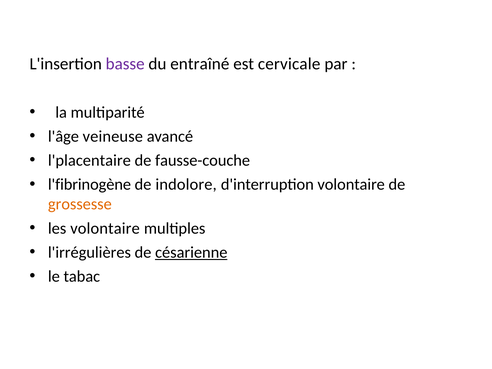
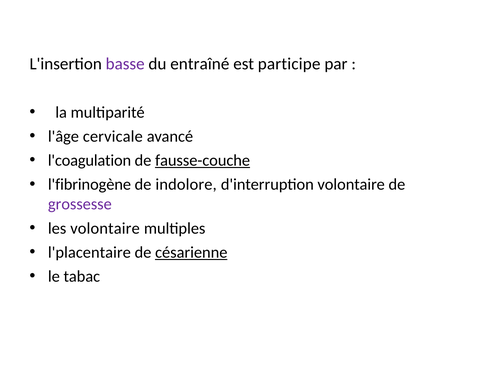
cervicale: cervicale -> participe (289, 64)
veineuse: veineuse -> cervicale (113, 136)
l'placentaire: l'placentaire -> l'coagulation (90, 160)
fausse-couche underline: none -> present (203, 160)
grossesse colour: orange -> purple (80, 204)
l'irrégulières: l'irrégulières -> l'placentaire (89, 252)
